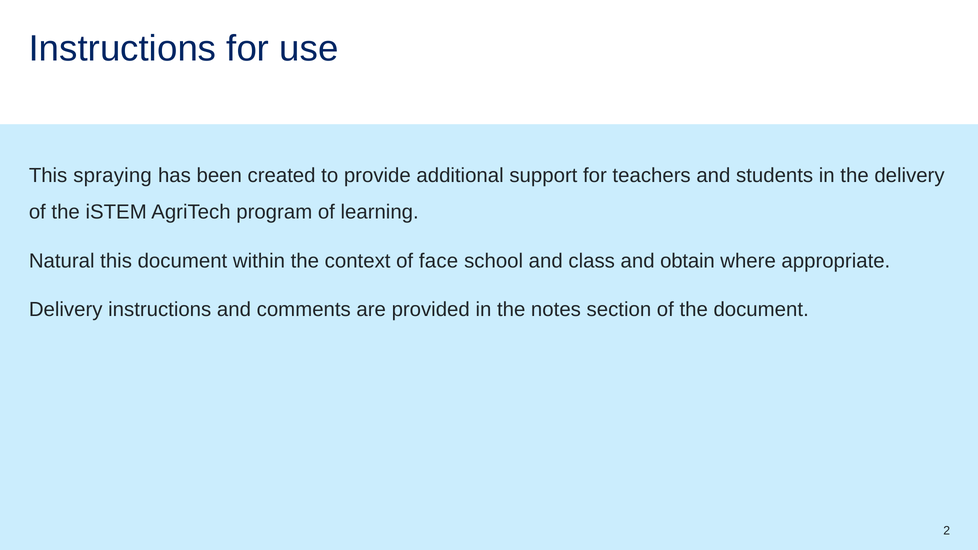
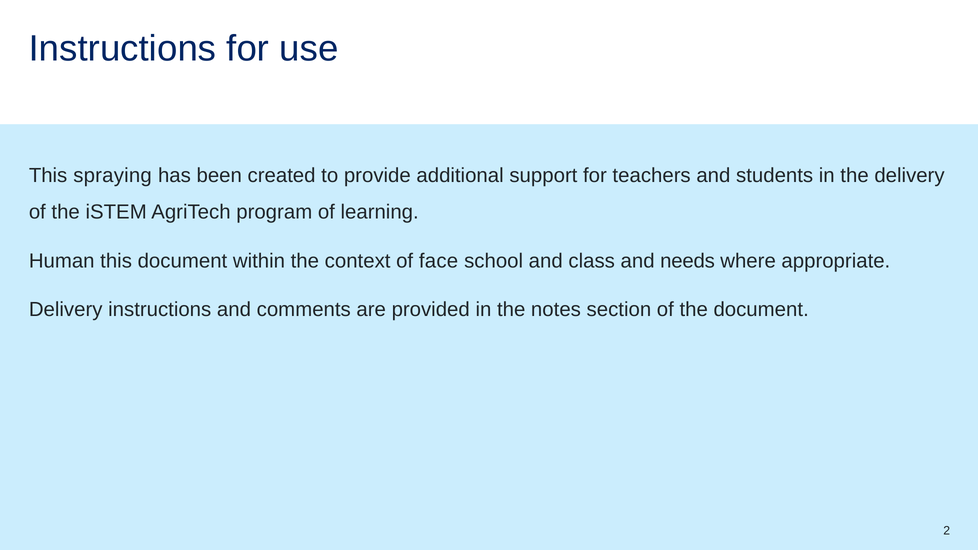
Natural: Natural -> Human (62, 261)
obtain: obtain -> needs (687, 261)
